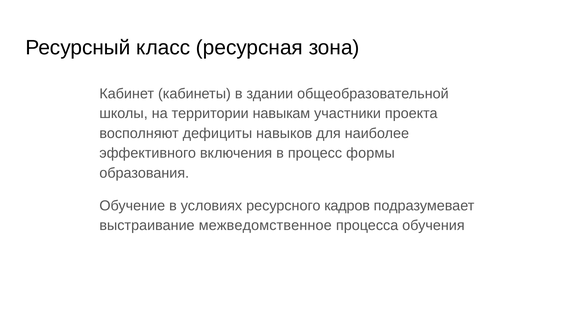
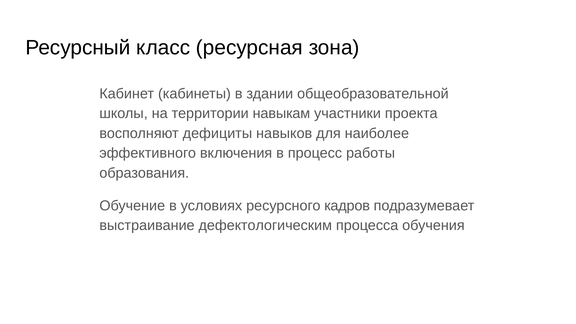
формы: формы -> работы (371, 153)
межведомственное: межведомственное -> дефектологическим (265, 226)
